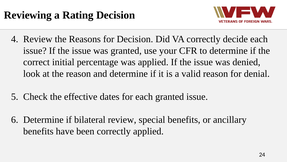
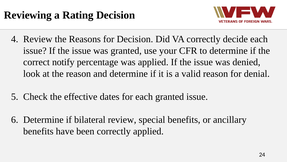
initial: initial -> notify (63, 62)
